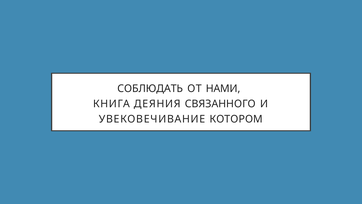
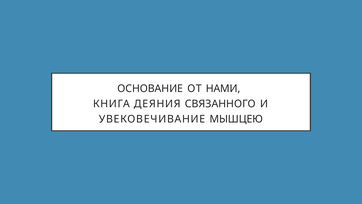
СОБЛЮДАТЬ: СОБЛЮДАТЬ -> ОСНОВАНИЕ (150, 89)
КОТОРОМ: КОТОРОМ -> МЫШЦЕЮ (236, 119)
